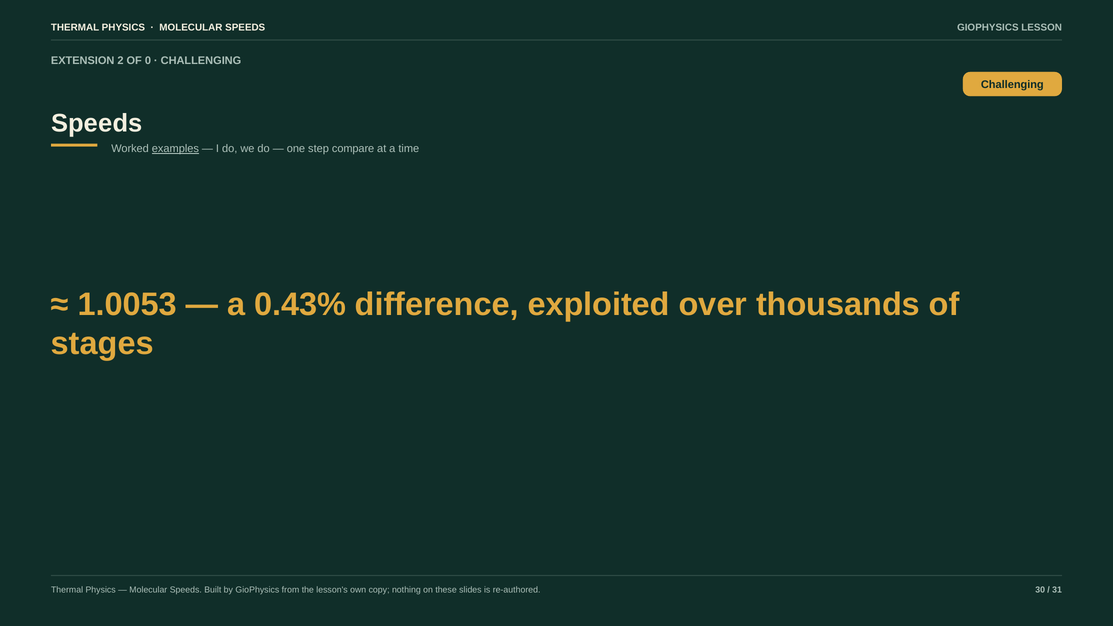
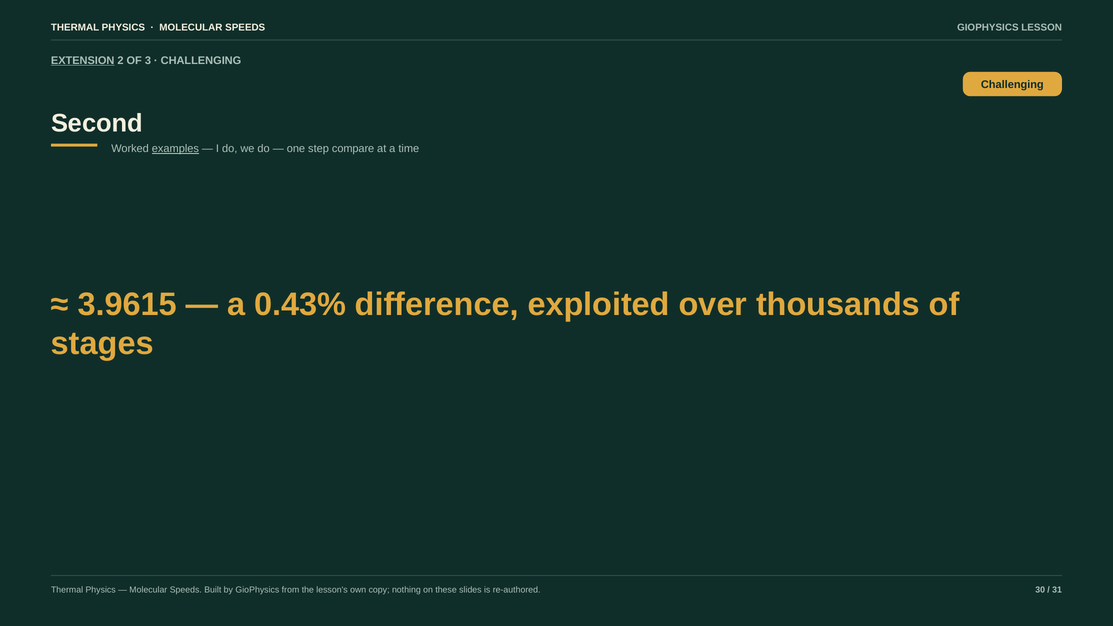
EXTENSION underline: none -> present (83, 61)
0: 0 -> 3 (148, 61)
Speeds: Speeds -> Second (97, 123)
1.0053: 1.0053 -> 3.9615 (127, 305)
